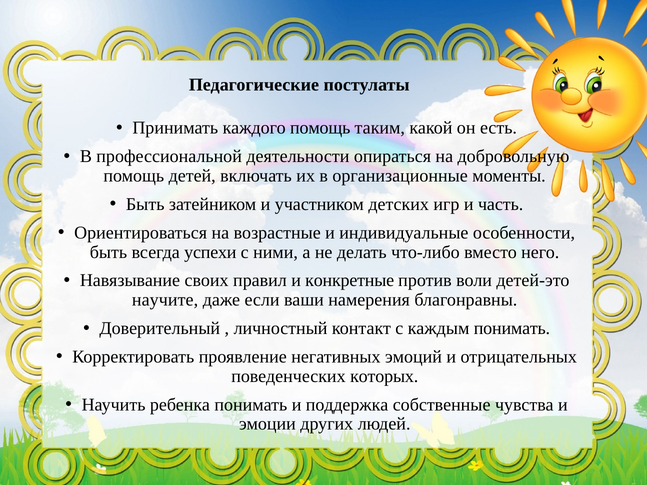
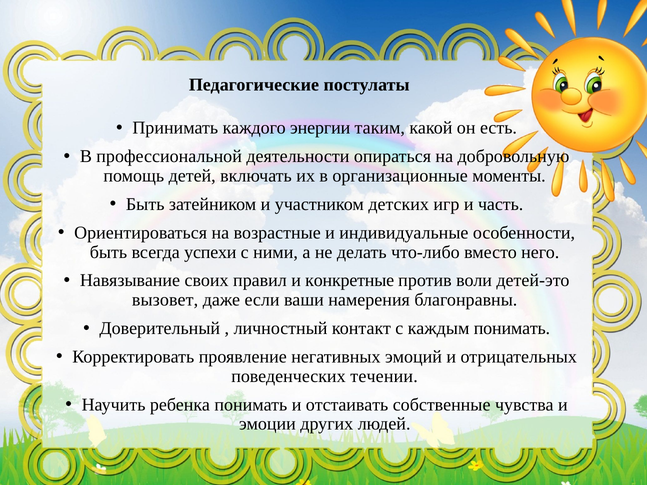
каждого помощь: помощь -> энергии (320, 128)
научите: научите -> вызовет (165, 300)
которых: которых -> течении (384, 376)
поддержка: поддержка -> отстаивать (347, 405)
